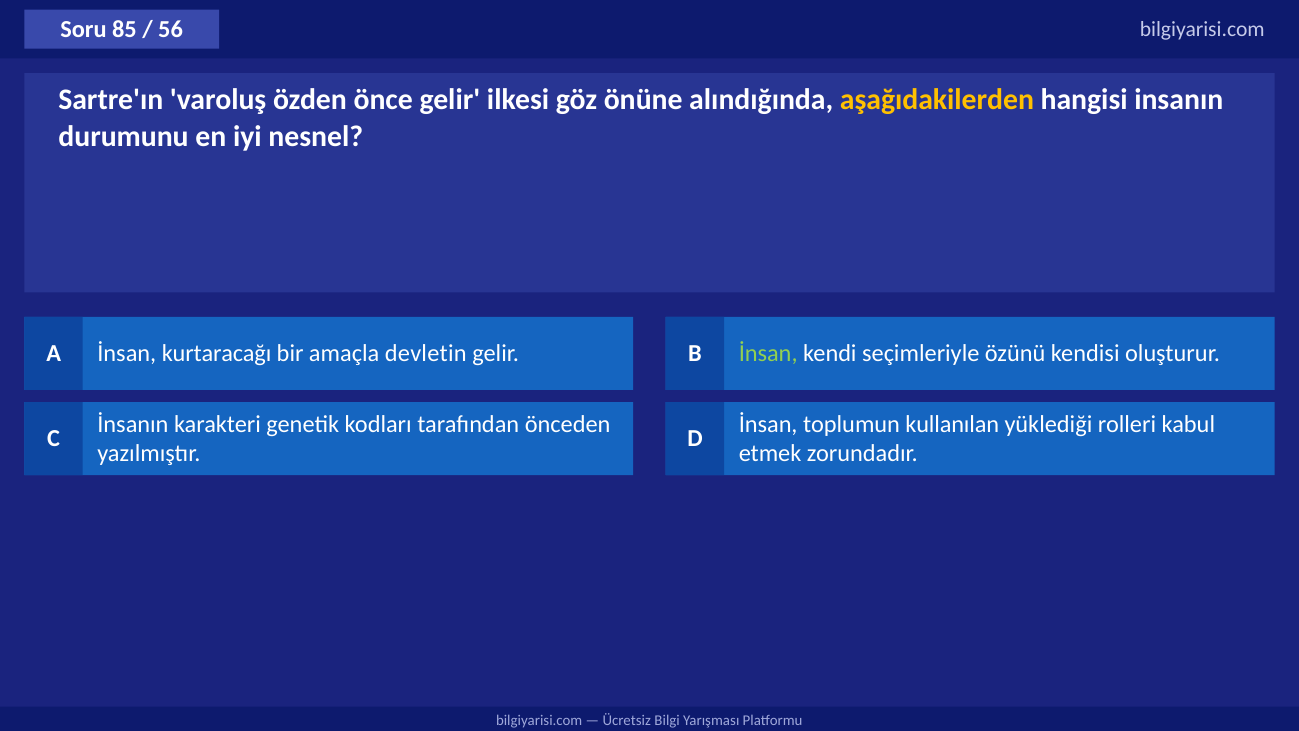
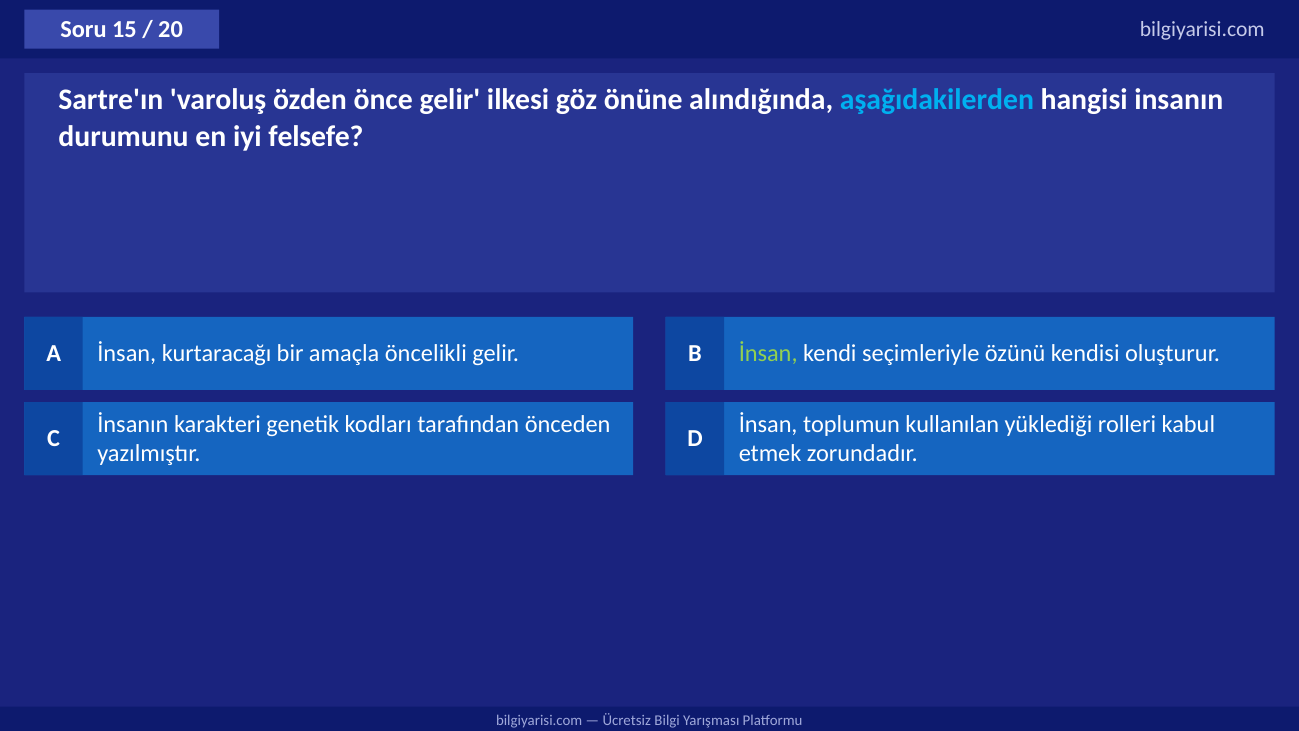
85: 85 -> 15 (124, 30)
56: 56 -> 20 (171, 30)
aşağıdakilerden colour: yellow -> light blue (937, 100)
nesnel: nesnel -> felsefe (316, 136)
devletin: devletin -> öncelikli (426, 354)
